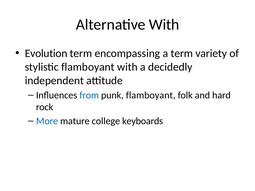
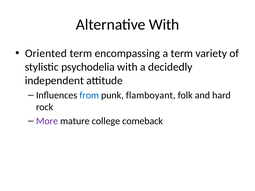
Evolution: Evolution -> Oriented (46, 53)
stylistic flamboyant: flamboyant -> psychodelia (88, 67)
More colour: blue -> purple (47, 121)
keyboards: keyboards -> comeback (143, 121)
